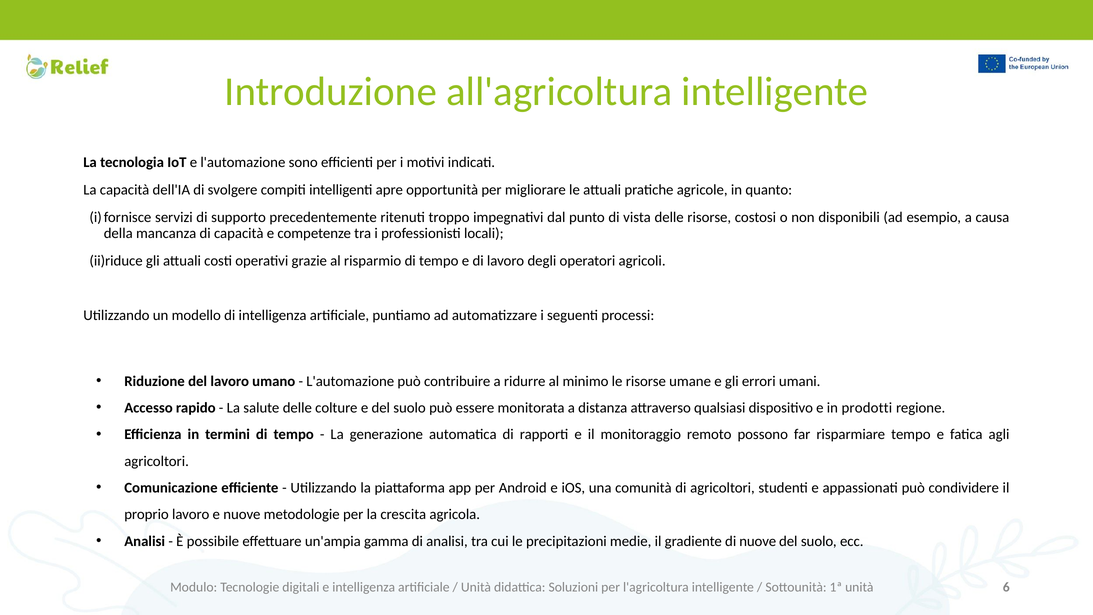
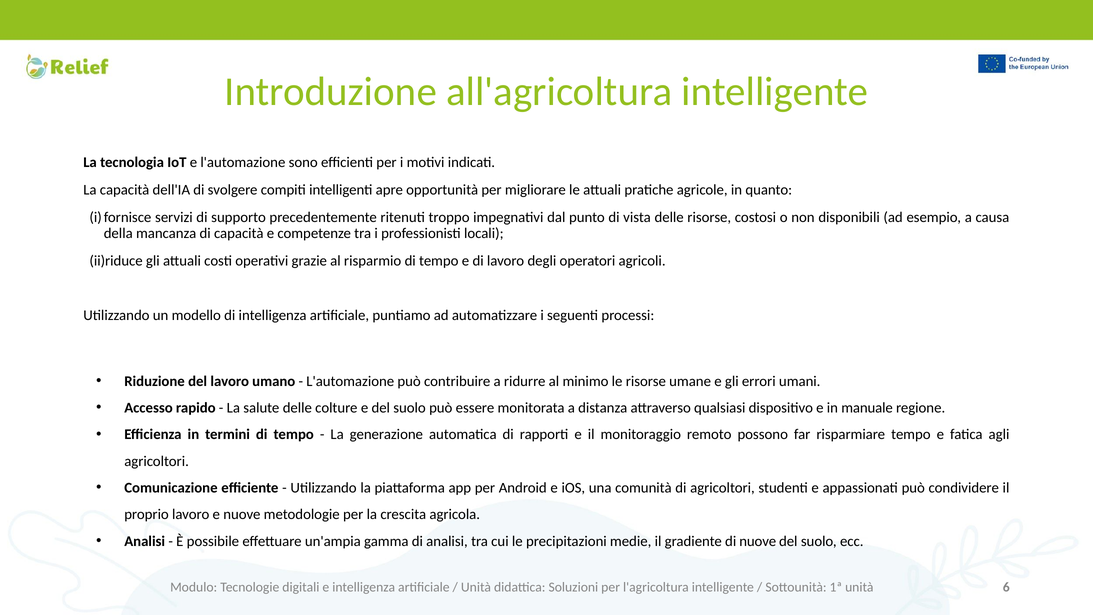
prodotti: prodotti -> manuale (867, 408)
